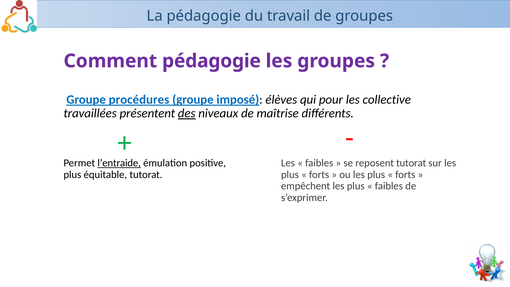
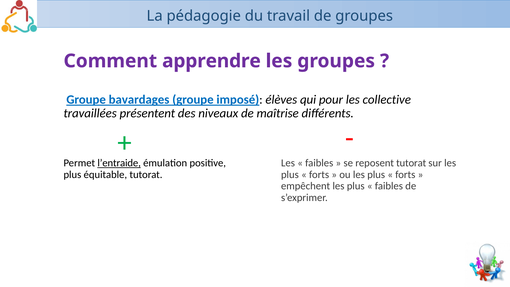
Comment pédagogie: pédagogie -> apprendre (211, 61)
procédures: procédures -> bavardages (139, 100)
des underline: present -> none (187, 113)
